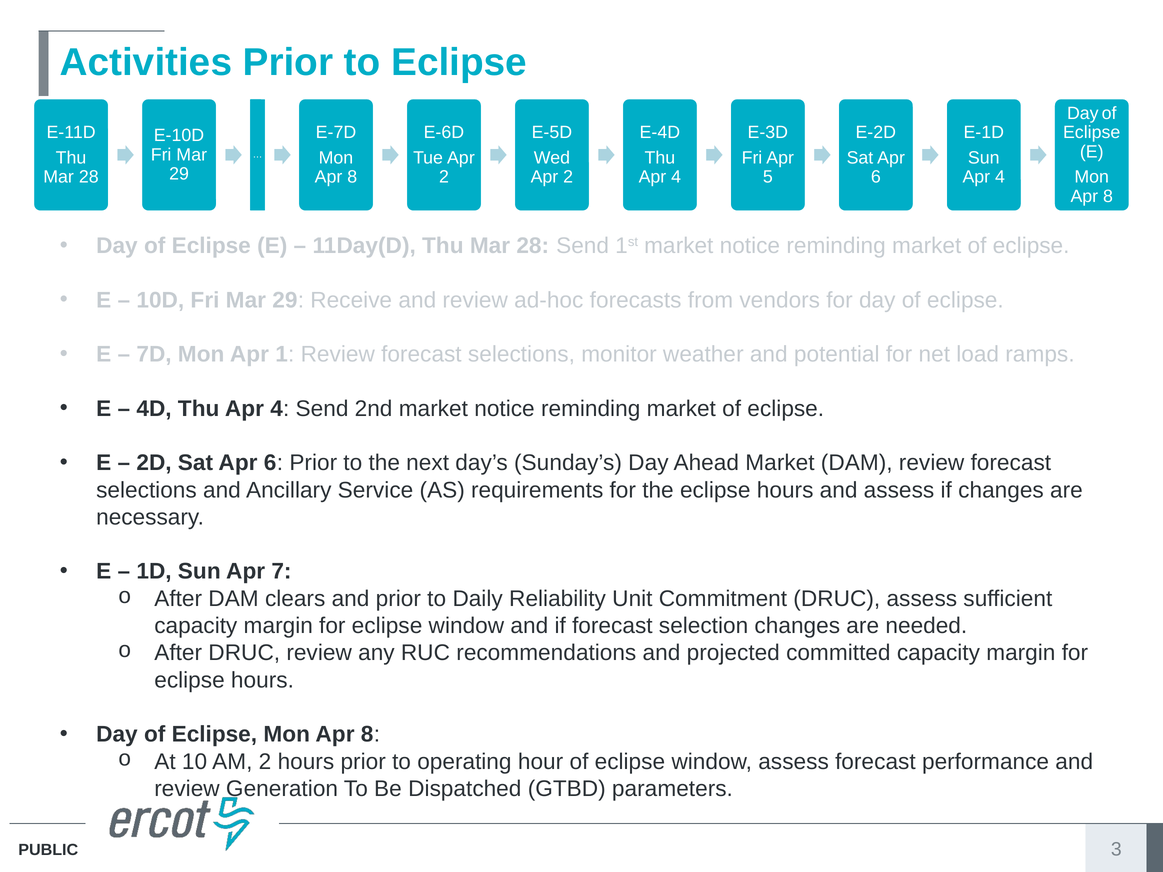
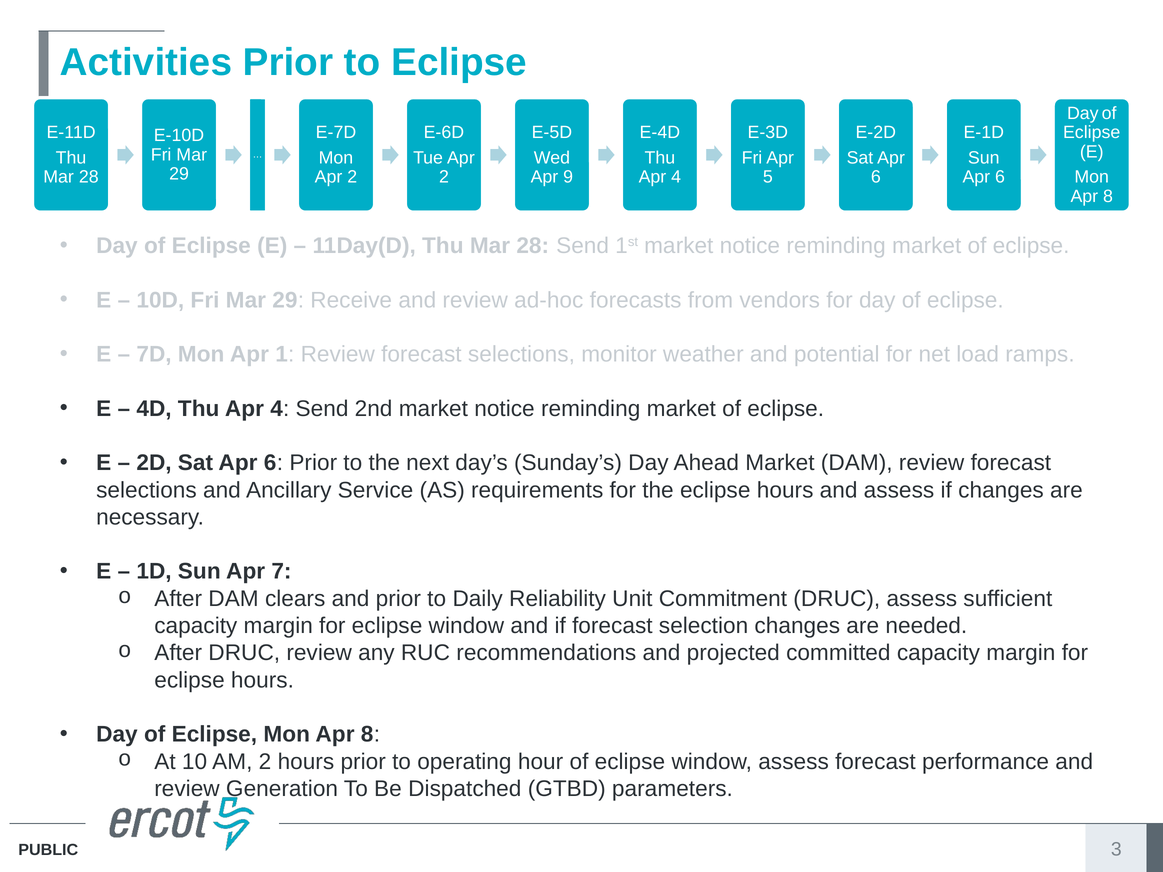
8: 8 -> 2 (352, 177)
2: 2 -> 9 (568, 177)
4: 4 -> 6 (1000, 177)
